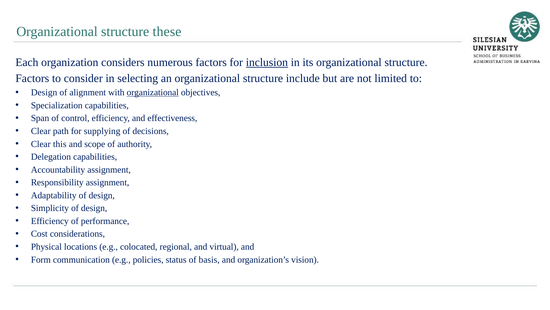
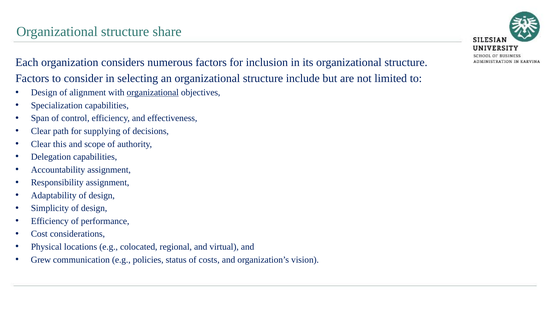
these: these -> share (167, 31)
inclusion underline: present -> none (267, 62)
Form: Form -> Grew (41, 259)
basis: basis -> costs (209, 259)
